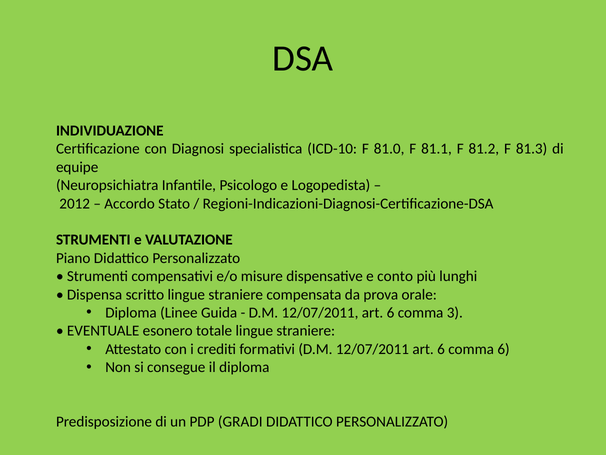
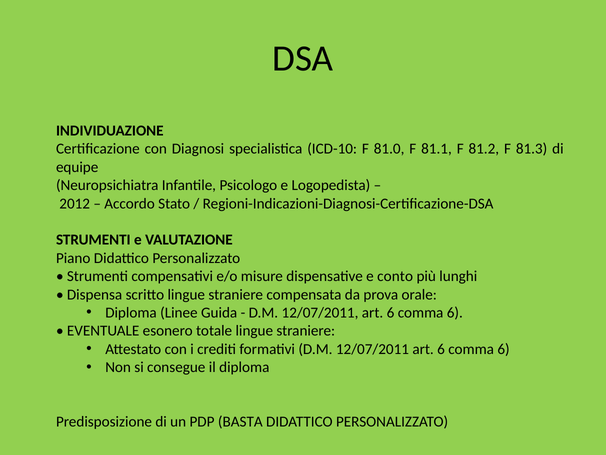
3: 3 -> 6 (455, 312)
GRADI: GRADI -> BASTA (240, 422)
